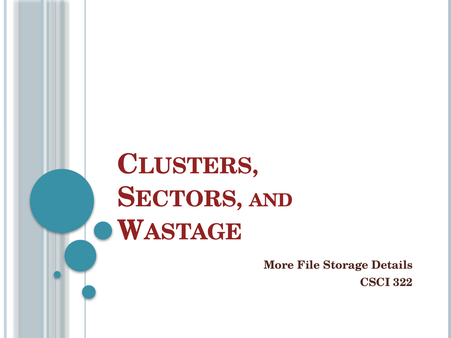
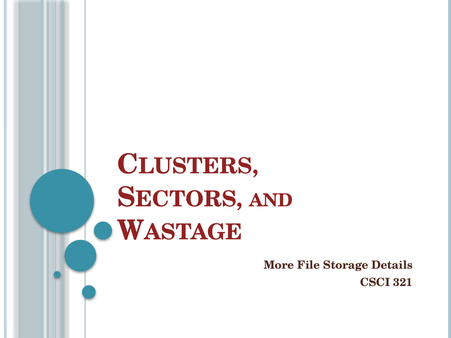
322: 322 -> 321 (403, 283)
